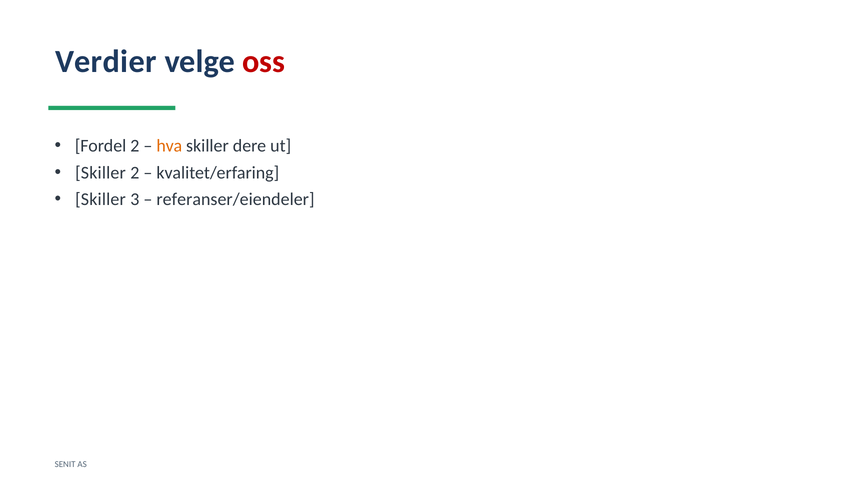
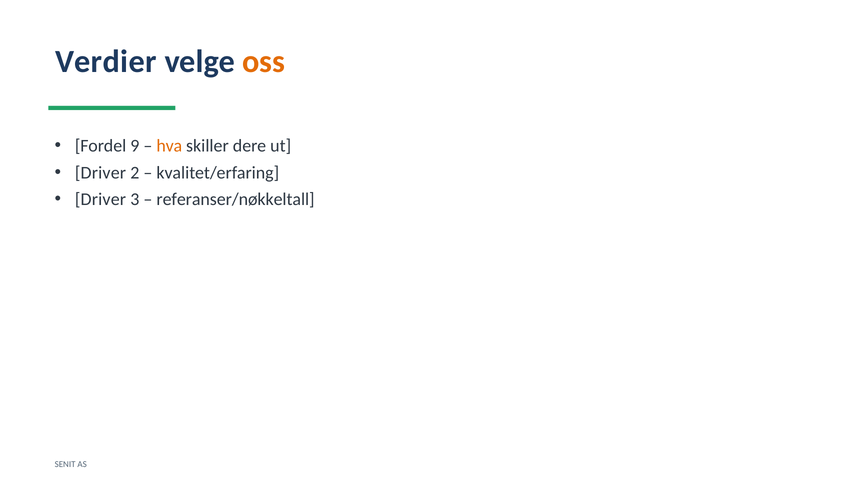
oss colour: red -> orange (264, 61)
Fordel 2: 2 -> 9 (135, 146)
Skiller: Skiller -> Driver (100, 173)
Skiller: Skiller -> Driver (100, 199)
referanser/eiendeler: referanser/eiendeler -> referanser/nøkkeltall (236, 199)
